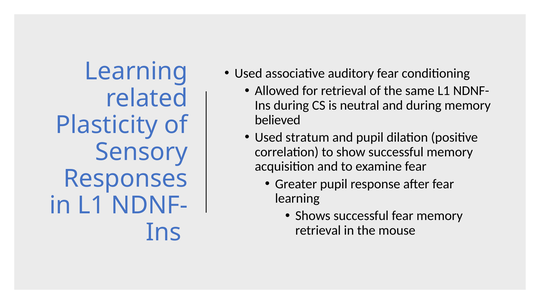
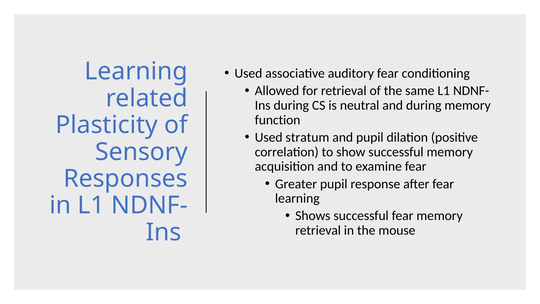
believed: believed -> function (278, 120)
